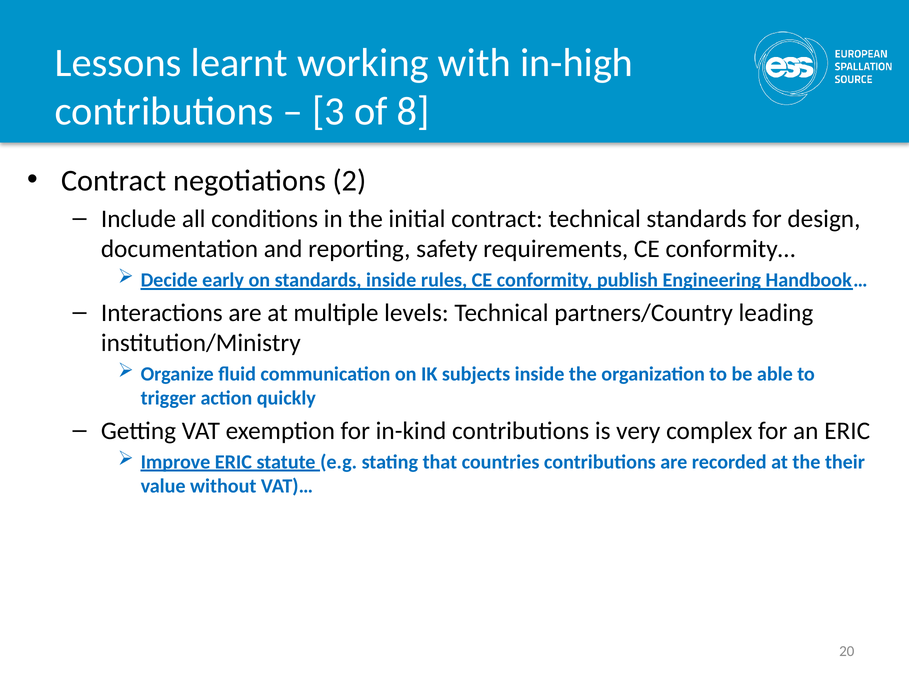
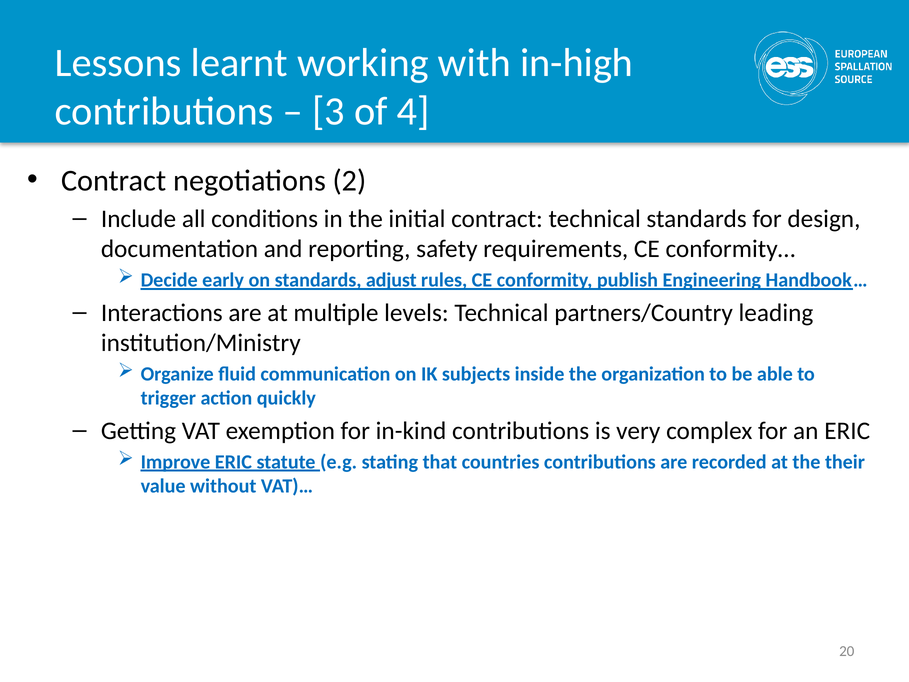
8: 8 -> 4 (413, 111)
standards inside: inside -> adjust (391, 280)
